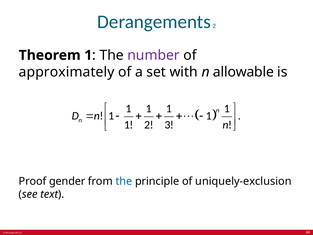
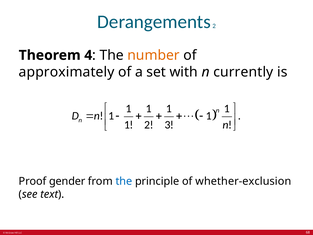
Theorem 1: 1 -> 4 (88, 55)
number colour: purple -> orange (154, 55)
allowable: allowable -> currently (243, 72)
uniquely-exclusion: uniquely-exclusion -> whether-exclusion (243, 181)
